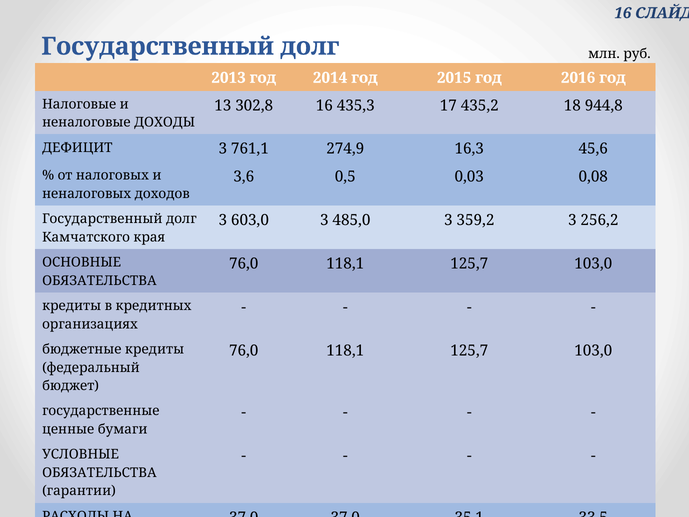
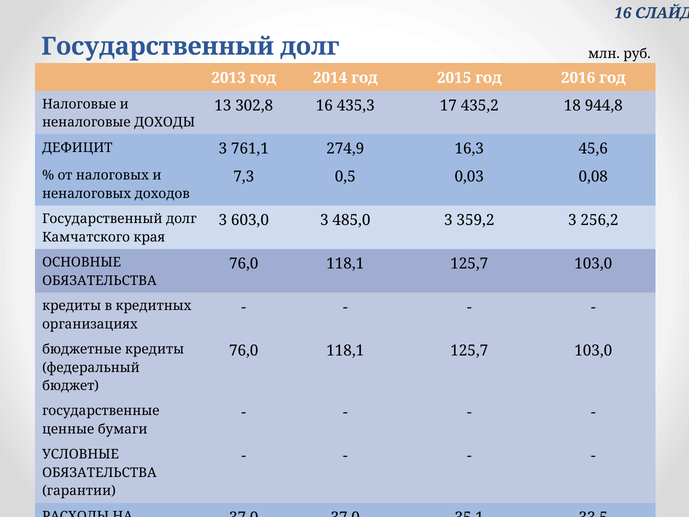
3,6: 3,6 -> 7,3 (244, 177)
